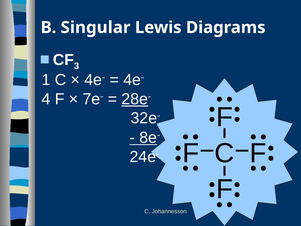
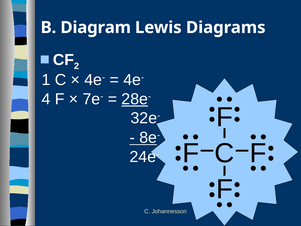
Singular: Singular -> Diagram (96, 27)
3: 3 -> 2 (77, 66)
